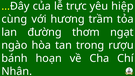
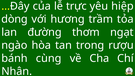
cùng: cùng -> dòng (14, 19)
hoạn: hoạn -> cùng (49, 58)
